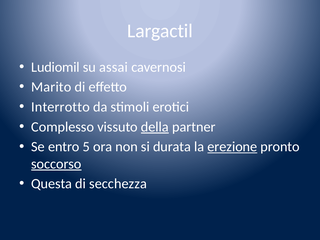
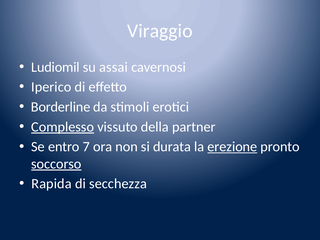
Largactil: Largactil -> Viraggio (160, 31)
Marito: Marito -> Iperico (51, 87)
Interrotto: Interrotto -> Borderline (61, 107)
Complesso underline: none -> present (63, 127)
della underline: present -> none (155, 127)
5: 5 -> 7 (86, 147)
Questa: Questa -> Rapida (52, 184)
